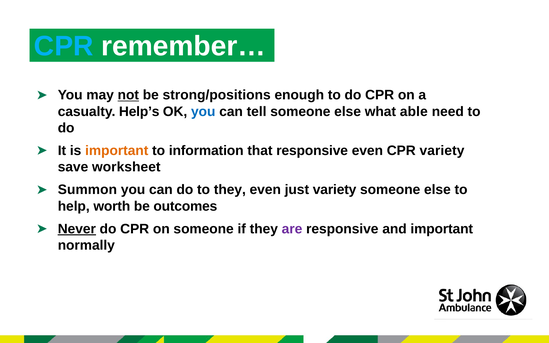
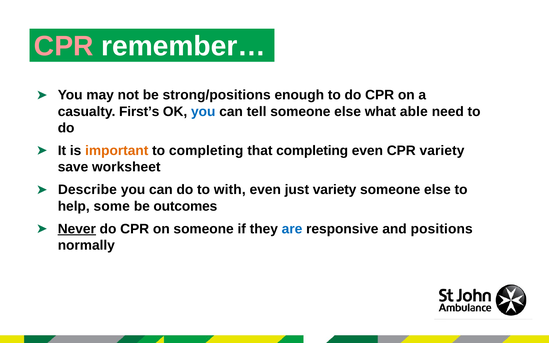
CPR colour: light blue -> pink (64, 46)
not underline: present -> none (128, 95)
Help’s: Help’s -> First’s (139, 112)
to information: information -> completing (206, 151)
that responsive: responsive -> completing (312, 151)
Summon: Summon -> Describe (87, 190)
to they: they -> with (230, 190)
worth: worth -> some (112, 206)
are colour: purple -> blue (292, 229)
and important: important -> positions (442, 229)
